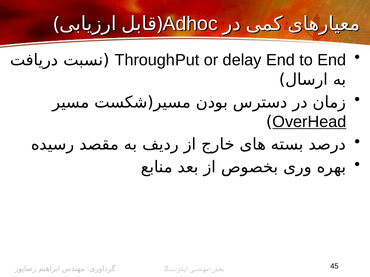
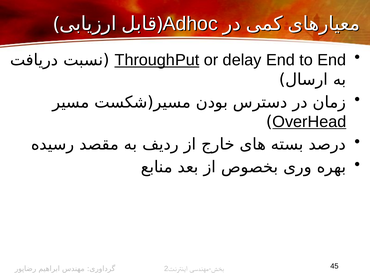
ThroughPut underline: none -> present (157, 60)
